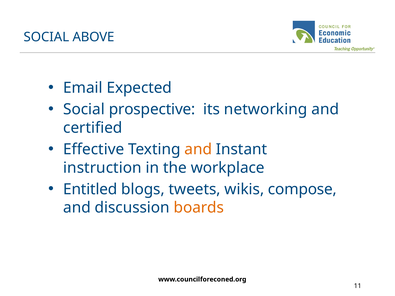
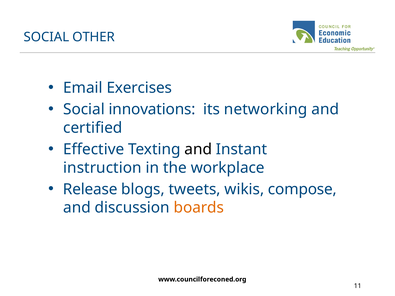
ABOVE: ABOVE -> OTHER (94, 37)
Expected: Expected -> Exercises (139, 88)
prospective: prospective -> innovations (152, 109)
and colour: orange -> black (198, 149)
Entitled: Entitled -> Release (90, 189)
